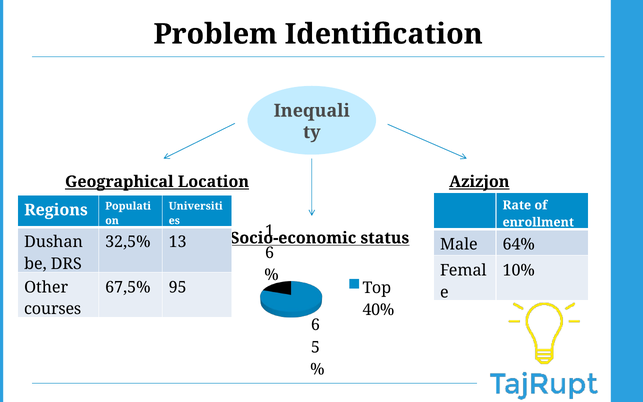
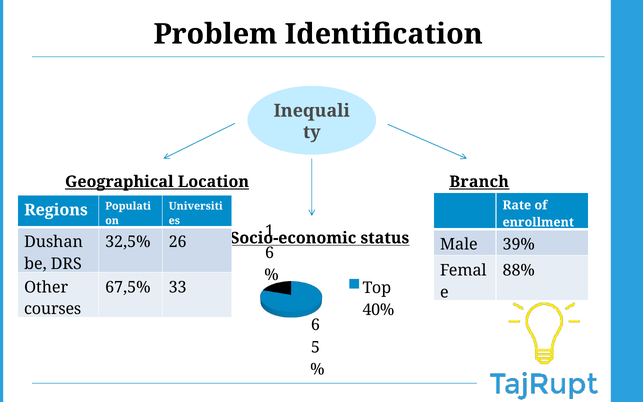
Azizjon: Azizjon -> Branch (479, 182)
13: 13 -> 26 (178, 242)
64%: 64% -> 39% (519, 244)
10%: 10% -> 88% (519, 270)
95: 95 -> 33 (178, 287)
